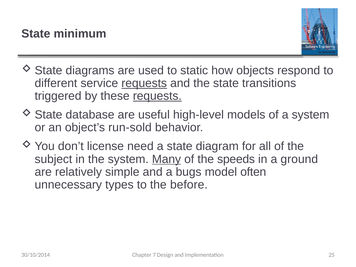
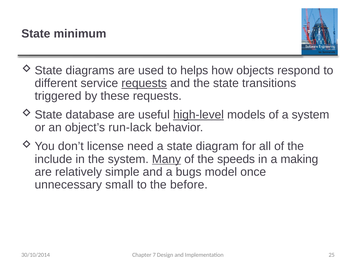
static: static -> helps (194, 70)
requests underline: present -> none (157, 96)
high-level underline: none -> present (198, 115)
run-sold: run-sold -> run-lack (130, 128)
subject: subject -> include (53, 159)
ground: ground -> making (299, 159)
often: often -> once (253, 172)
types: types -> small (119, 185)
